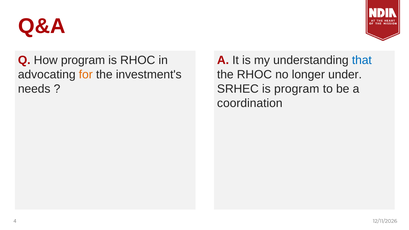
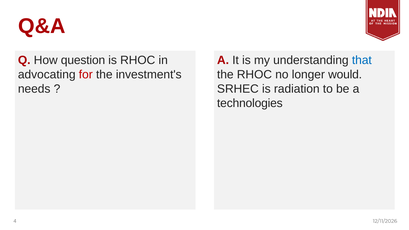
How program: program -> question (83, 60)
for colour: orange -> red (86, 75)
under: under -> would (345, 75)
is program: program -> radiation (297, 89)
coordination: coordination -> technologies (250, 103)
